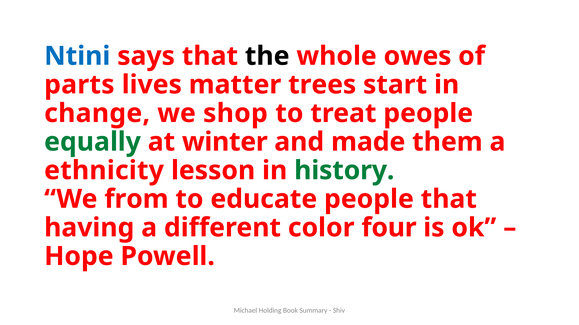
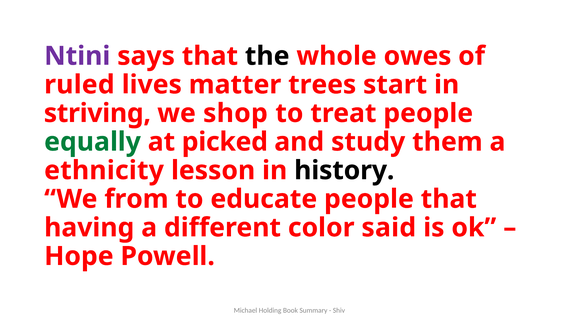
Ntini colour: blue -> purple (77, 56)
parts: parts -> ruled (79, 85)
change: change -> striving (97, 113)
winter: winter -> picked (225, 142)
made: made -> study (368, 142)
history colour: green -> black (344, 171)
four: four -> said (389, 228)
